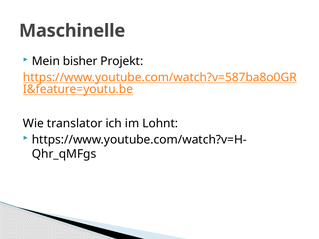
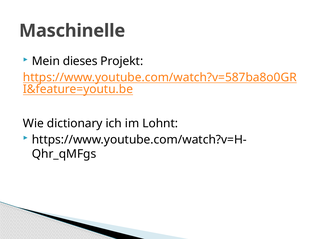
bisher: bisher -> dieses (80, 61)
translator: translator -> dictionary (75, 124)
